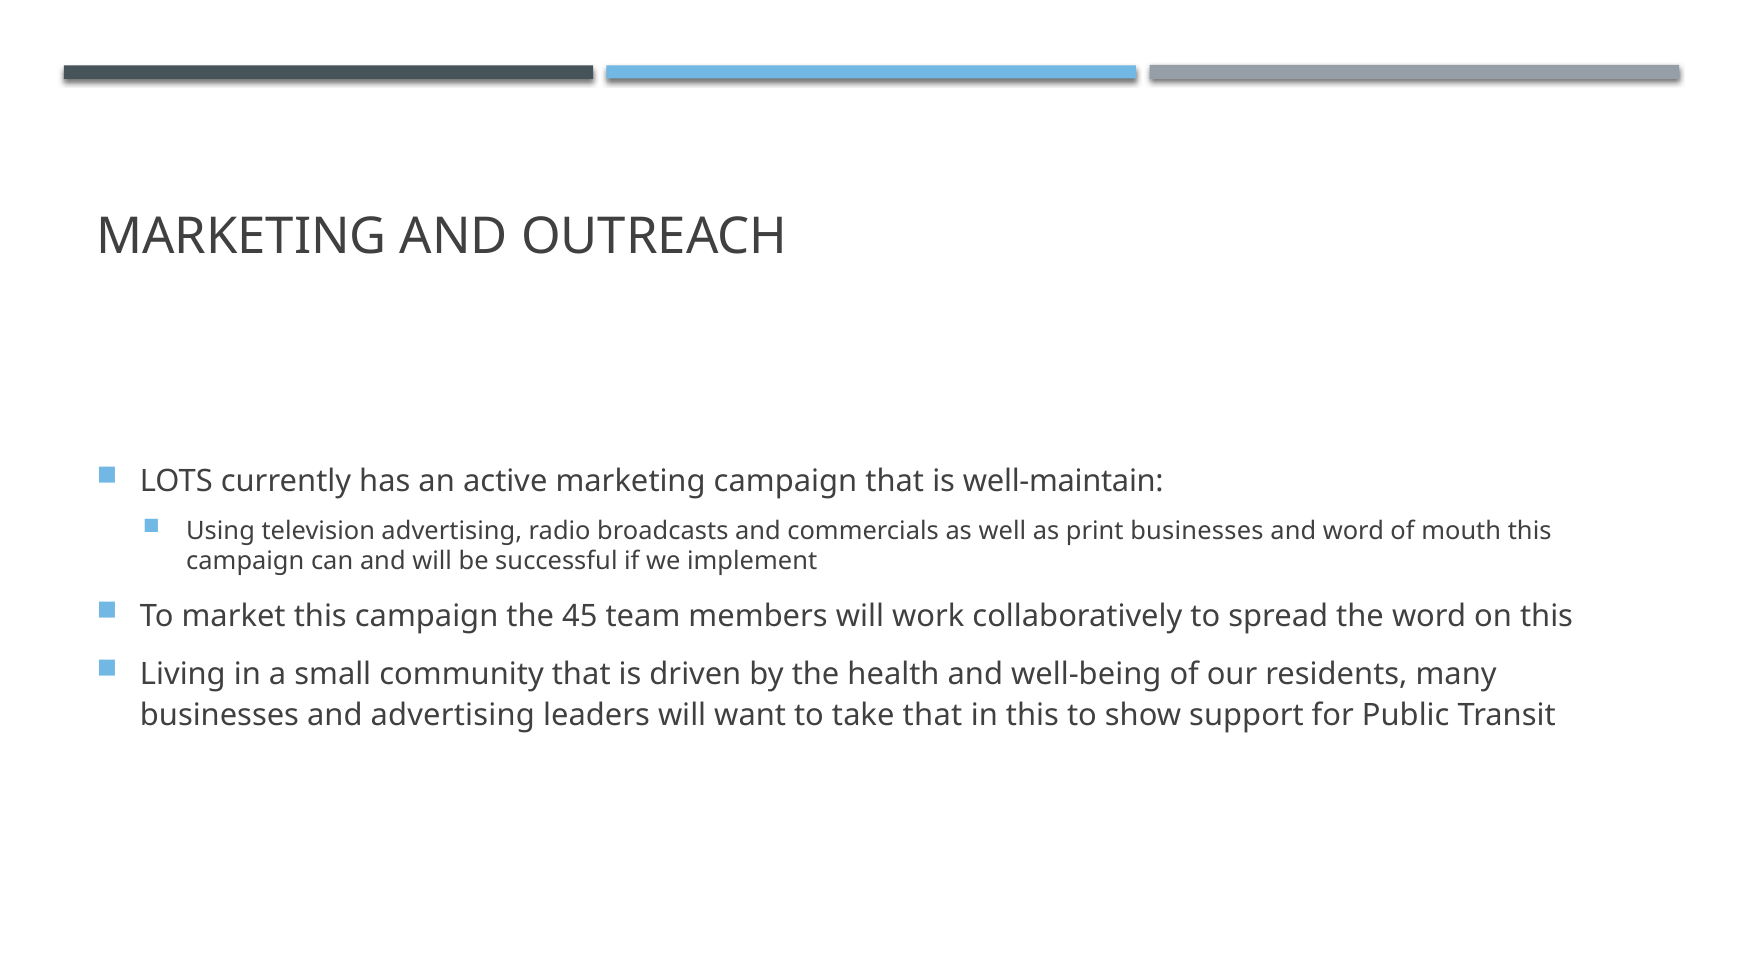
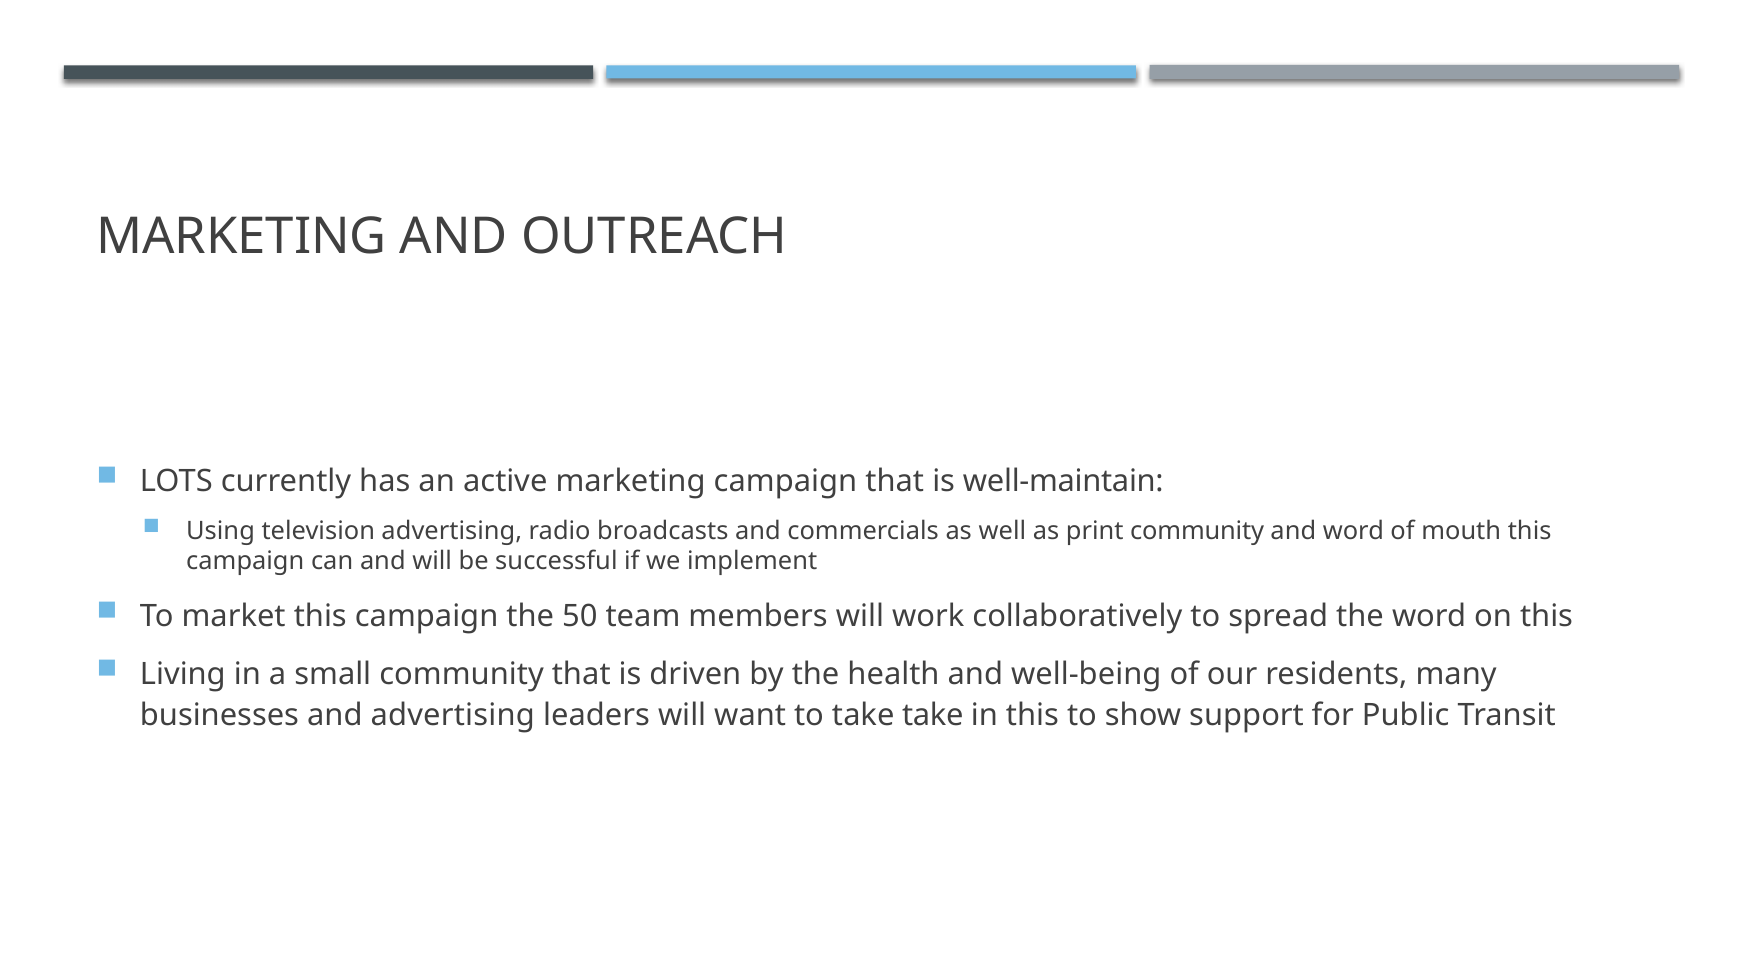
print businesses: businesses -> community (1197, 531)
45: 45 -> 50 (580, 617)
take that: that -> take (933, 715)
